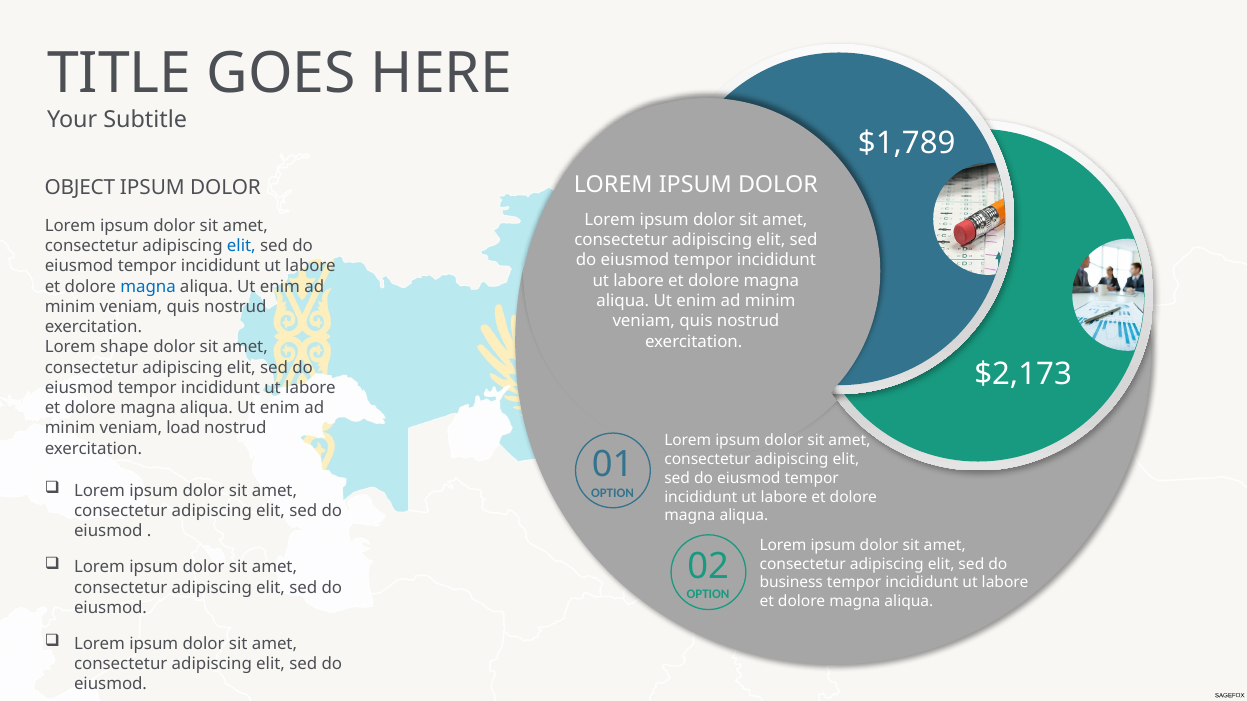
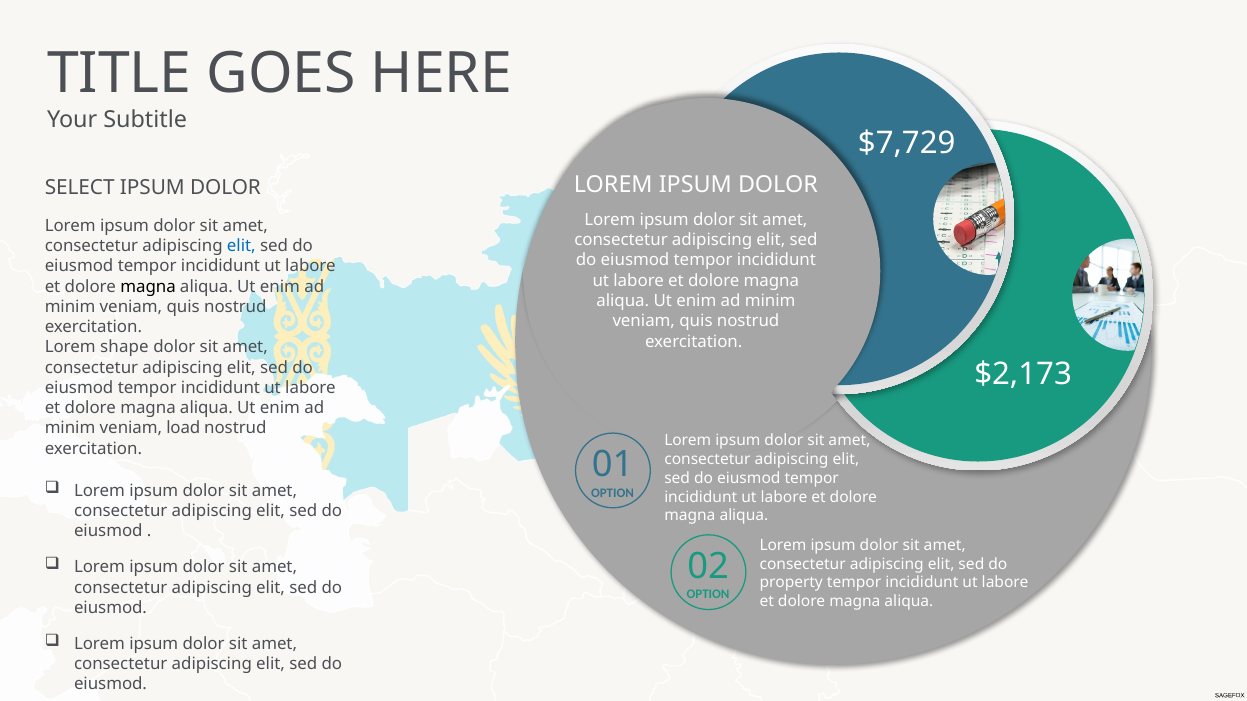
$1,789: $1,789 -> $7,729 (907, 143)
OBJECT: OBJECT -> SELECT (80, 188)
magna colour: blue -> black (148, 287)
business: business -> property (791, 583)
